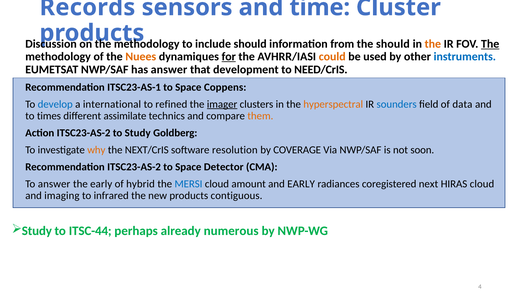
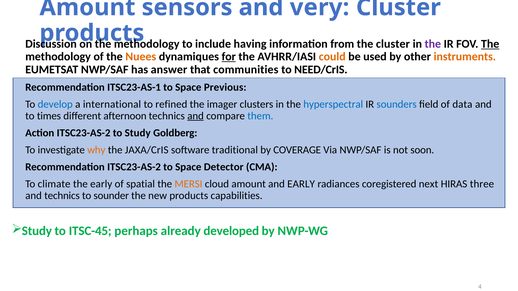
Records: Records -> Amount (87, 7)
time: time -> very (320, 7)
include should: should -> having (250, 44)
the should: should -> cluster (393, 44)
the colour: orange -> purple (433, 44)
instruments colour: blue -> orange (465, 57)
development: development -> communities (246, 70)
Coppens: Coppens -> Previous (225, 87)
imager underline: present -> none (222, 104)
hyperspectral colour: orange -> blue (333, 104)
assimilate: assimilate -> afternoon (125, 116)
and underline: none -> present (196, 116)
them colour: orange -> blue (260, 116)
NEXT/CrIS: NEXT/CrIS -> JAXA/CrIS (147, 150)
resolution: resolution -> traditional (235, 150)
To answer: answer -> climate (54, 184)
hybrid: hybrid -> spatial (141, 184)
MERSI colour: blue -> orange (188, 184)
HIRAS cloud: cloud -> three (482, 184)
and imaging: imaging -> technics (62, 196)
infrared: infrared -> sounder (111, 196)
contiguous: contiguous -> capabilities (237, 196)
ITSC-44: ITSC-44 -> ITSC-45 (90, 231)
numerous: numerous -> developed (231, 231)
